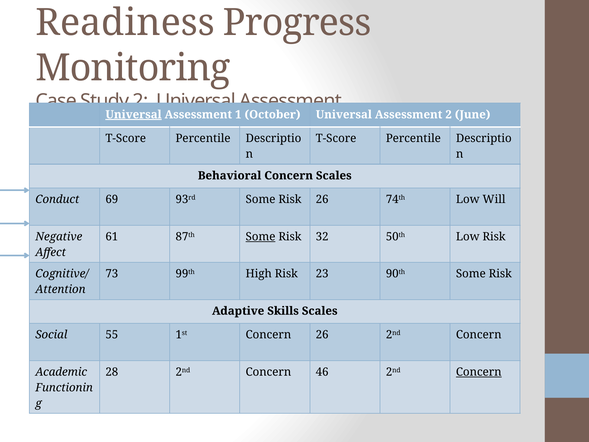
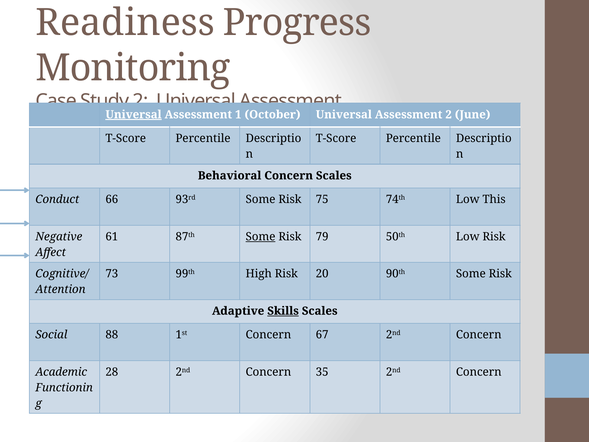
69: 69 -> 66 (112, 199)
Risk 26: 26 -> 75 (322, 199)
Will: Will -> This (494, 199)
32: 32 -> 79 (322, 237)
23: 23 -> 20 (322, 274)
Skills underline: none -> present (283, 311)
55: 55 -> 88 (112, 335)
Concern 26: 26 -> 67 (322, 335)
46: 46 -> 35 (322, 372)
Concern underline: present -> none (479, 372)
